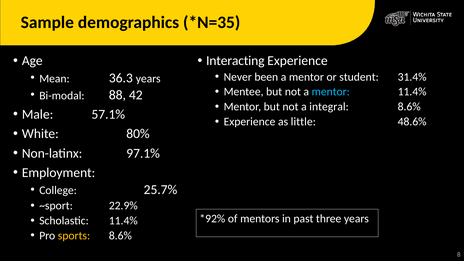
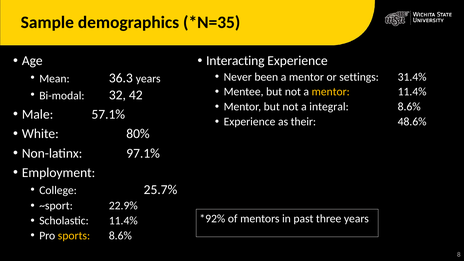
student: student -> settings (359, 77)
mentor colour: light blue -> yellow (331, 92)
88: 88 -> 32 (117, 95)
little: little -> their (303, 122)
